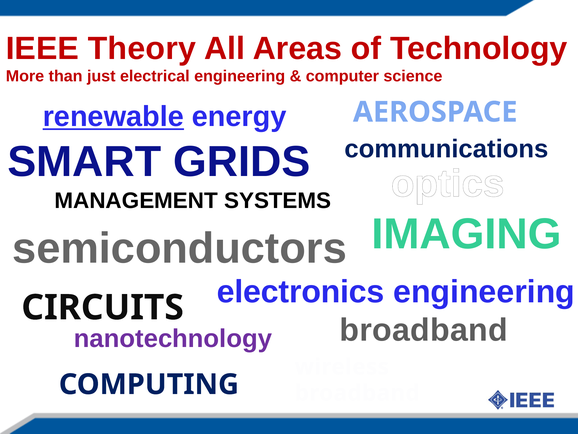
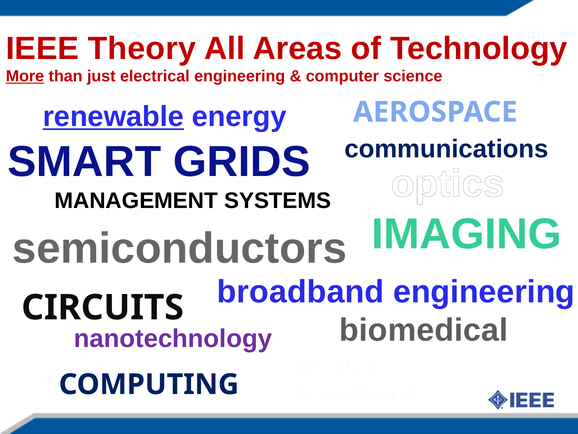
More underline: none -> present (25, 76)
electronics: electronics -> broadband (300, 291)
broadband: broadband -> biomedical (424, 330)
